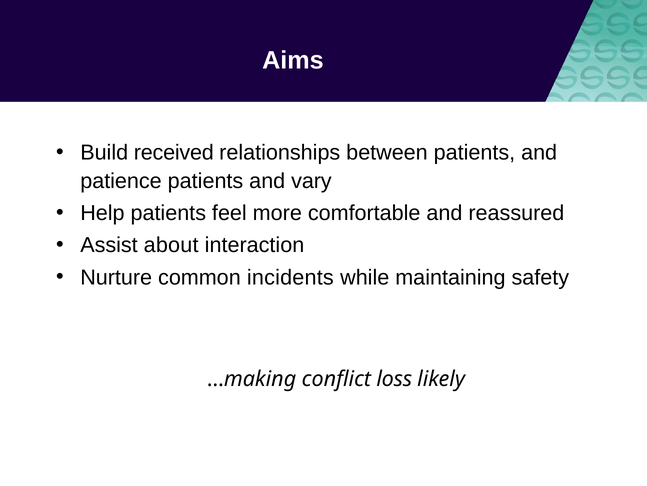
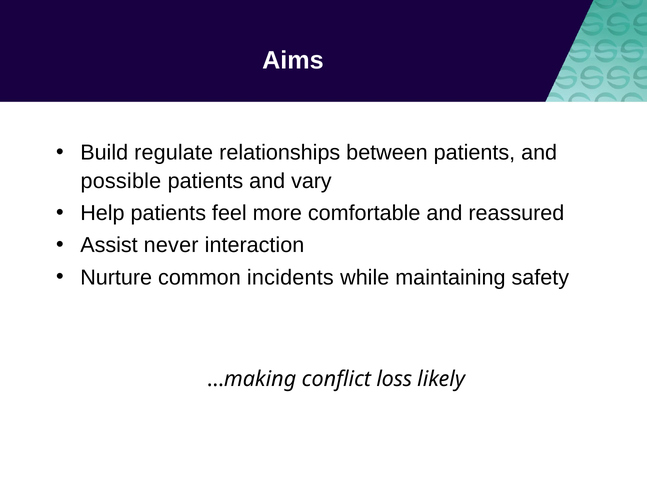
received: received -> regulate (174, 152)
patience: patience -> possible (121, 181)
about: about -> never (171, 245)
